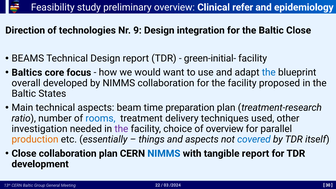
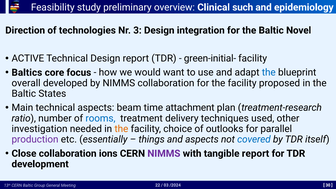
refer: refer -> such (243, 7)
9: 9 -> 3 (137, 30)
Baltic Close: Close -> Novel (299, 30)
BEAMS: BEAMS -> ACTIVE (28, 58)
preparation: preparation -> attachment (190, 108)
the colour: purple -> orange (121, 129)
of overview: overview -> outlooks (225, 129)
production colour: orange -> purple (35, 139)
collaboration plan: plan -> ions (108, 153)
NIMMS colour: blue -> purple (164, 153)
